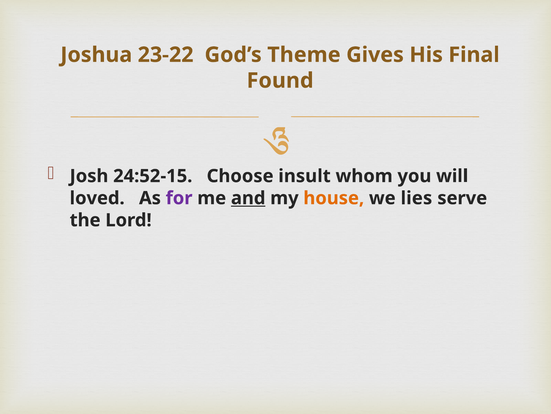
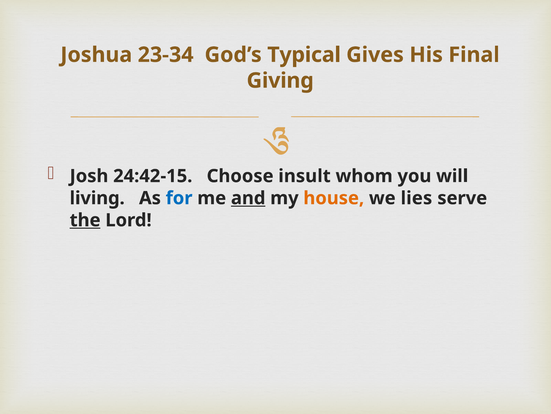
23-22: 23-22 -> 23-34 (166, 55)
Theme: Theme -> Typical (304, 55)
Found: Found -> Giving (280, 80)
24:52-15: 24:52-15 -> 24:42-15 (153, 176)
loved: loved -> living (97, 198)
for colour: purple -> blue (179, 198)
the underline: none -> present (85, 220)
